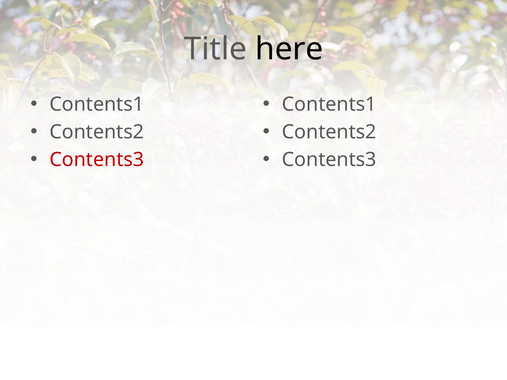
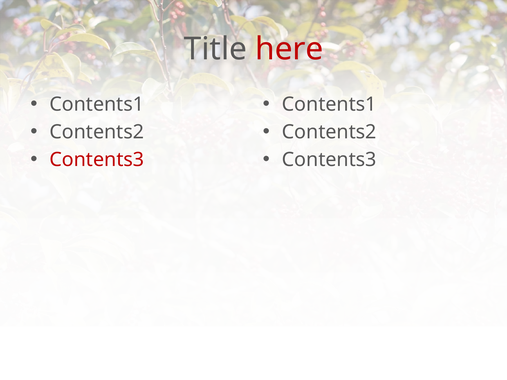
here colour: black -> red (289, 49)
